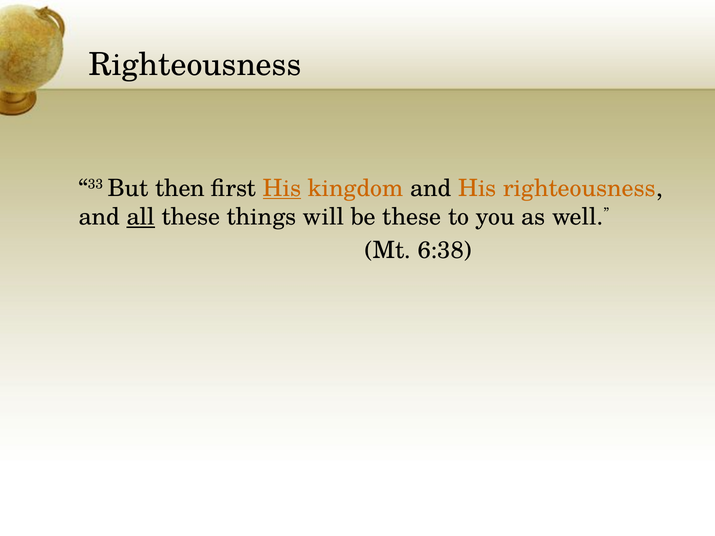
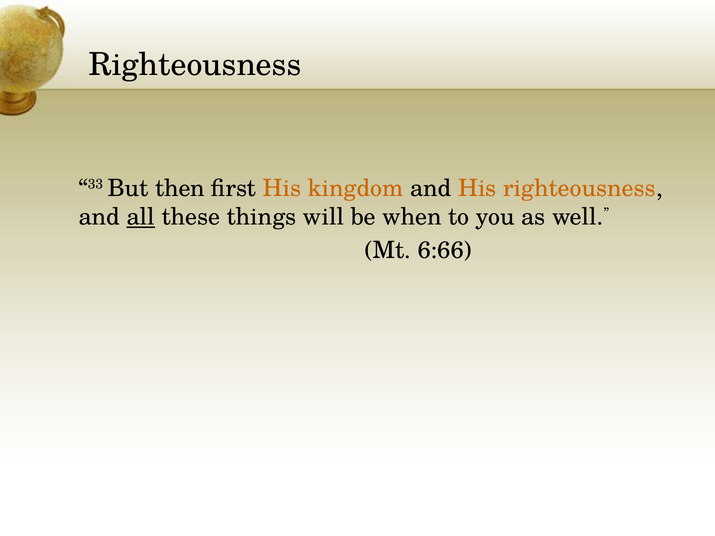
His underline: present -> none (282, 188)
be these: these -> when (412, 217)
6:38: 6:38 -> 6:66 (445, 250)
